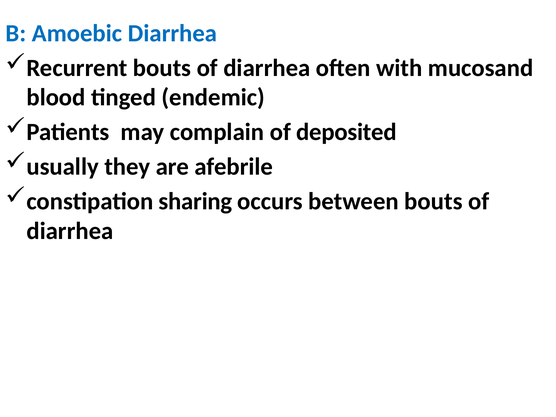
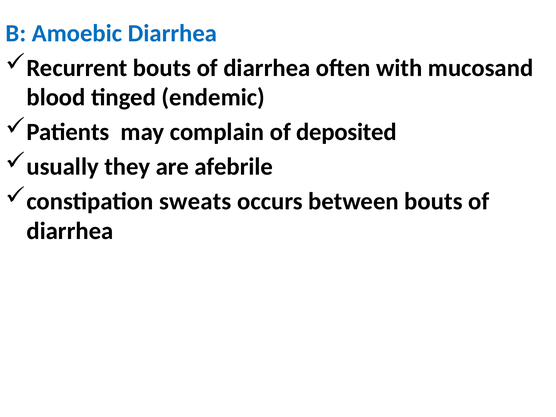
sharing: sharing -> sweats (195, 201)
